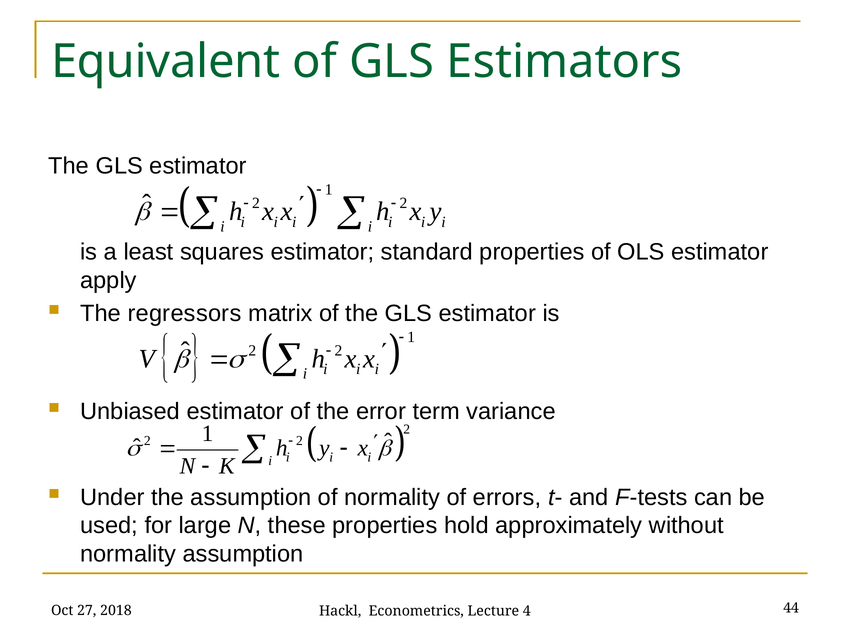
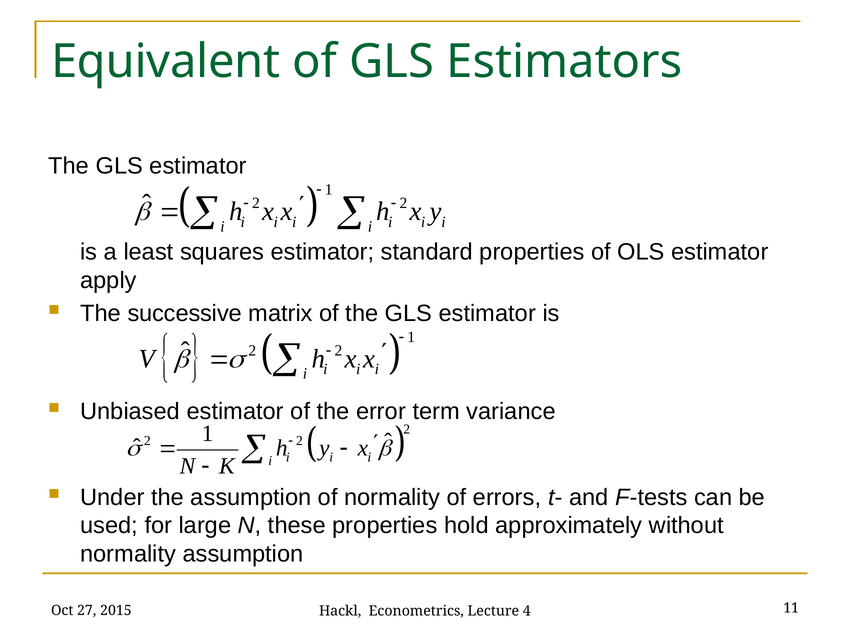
regressors: regressors -> successive (185, 314)
2018: 2018 -> 2015 (116, 611)
44: 44 -> 11 (791, 609)
